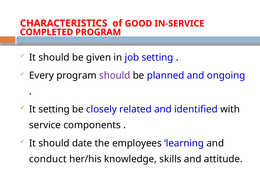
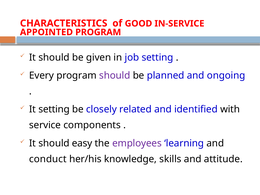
COMPLETED: COMPLETED -> APPOINTED (46, 32)
date: date -> easy (82, 143)
employees colour: black -> purple (137, 143)
